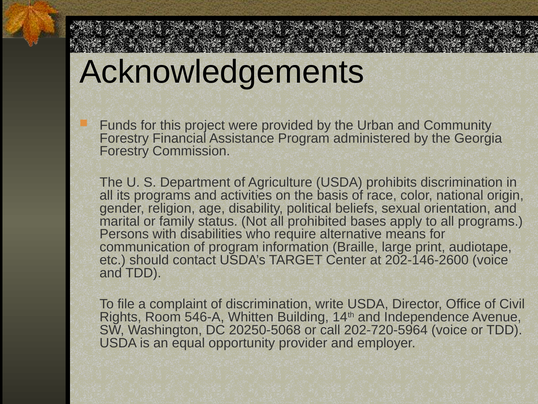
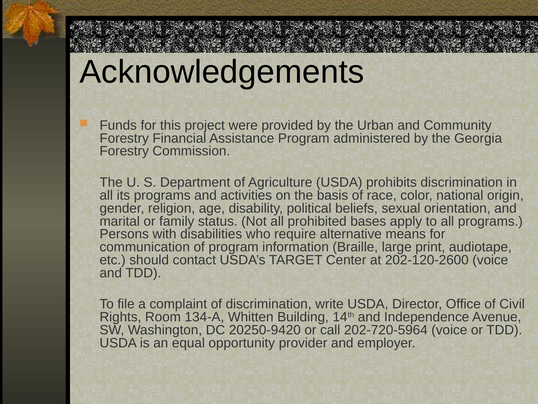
202-146-2600: 202-146-2600 -> 202-120-2600 (427, 260)
546-A: 546-A -> 134-A (204, 317)
20250-5068: 20250-5068 -> 20250-9420 (265, 330)
